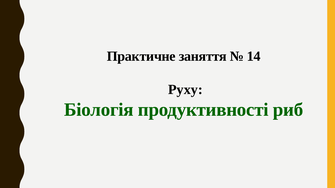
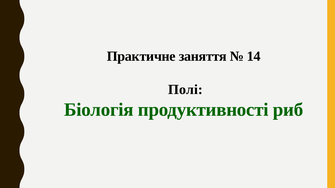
Руху: Руху -> Полі (185, 90)
